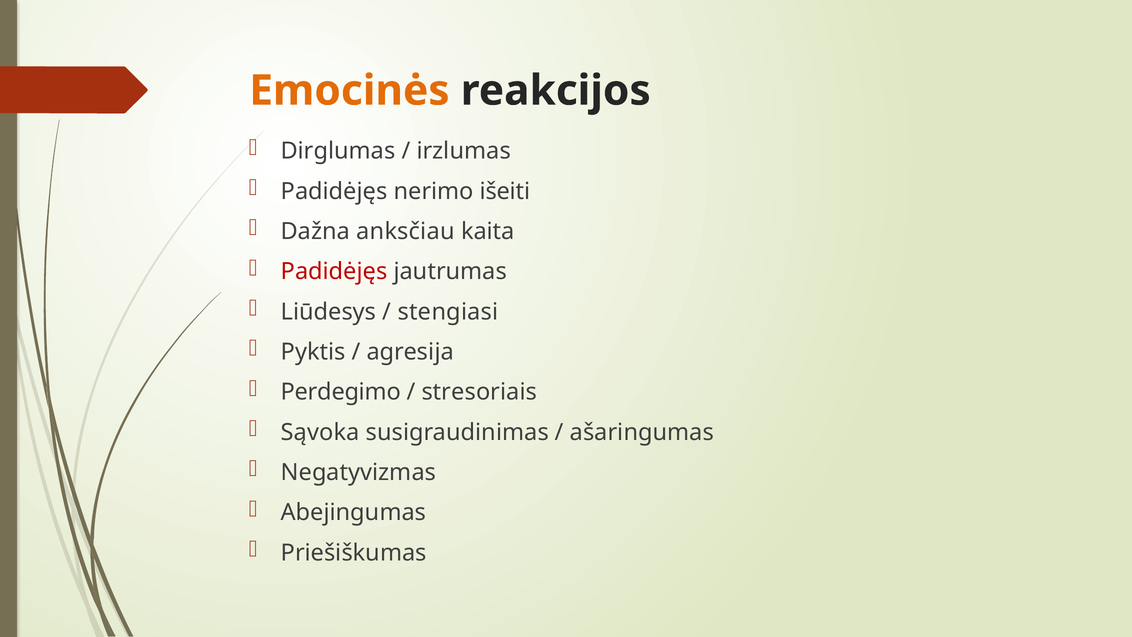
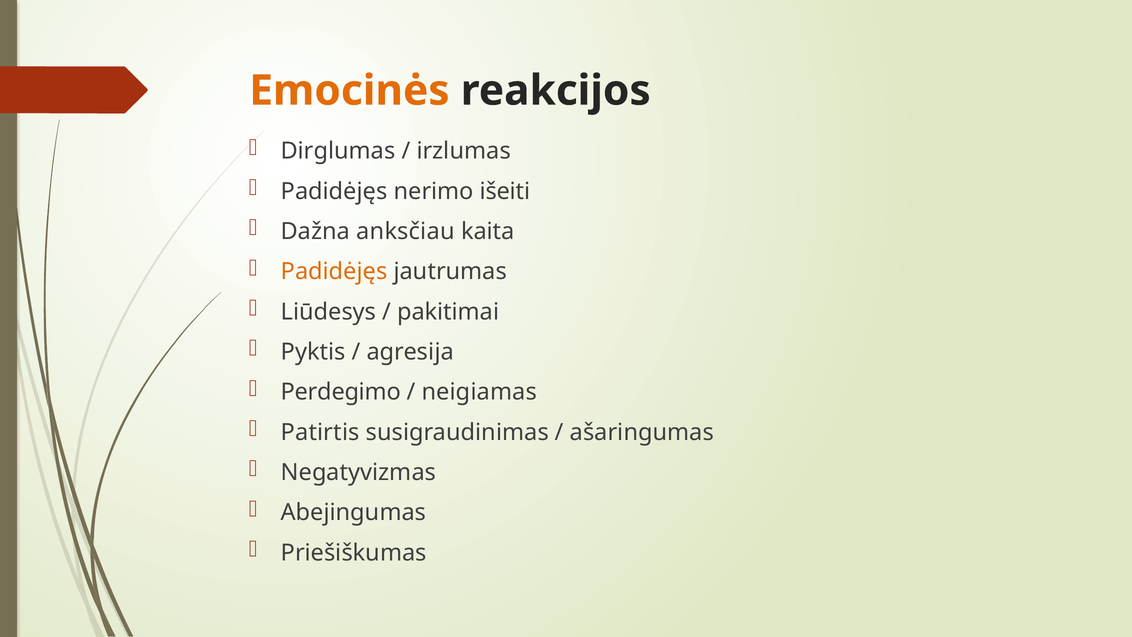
Padidėjęs colour: red -> orange (334, 272)
stengiasi: stengiasi -> pakitimai (448, 312)
stresoriais: stresoriais -> neigiamas (479, 392)
Sąvoka: Sąvoka -> Patirtis (320, 432)
